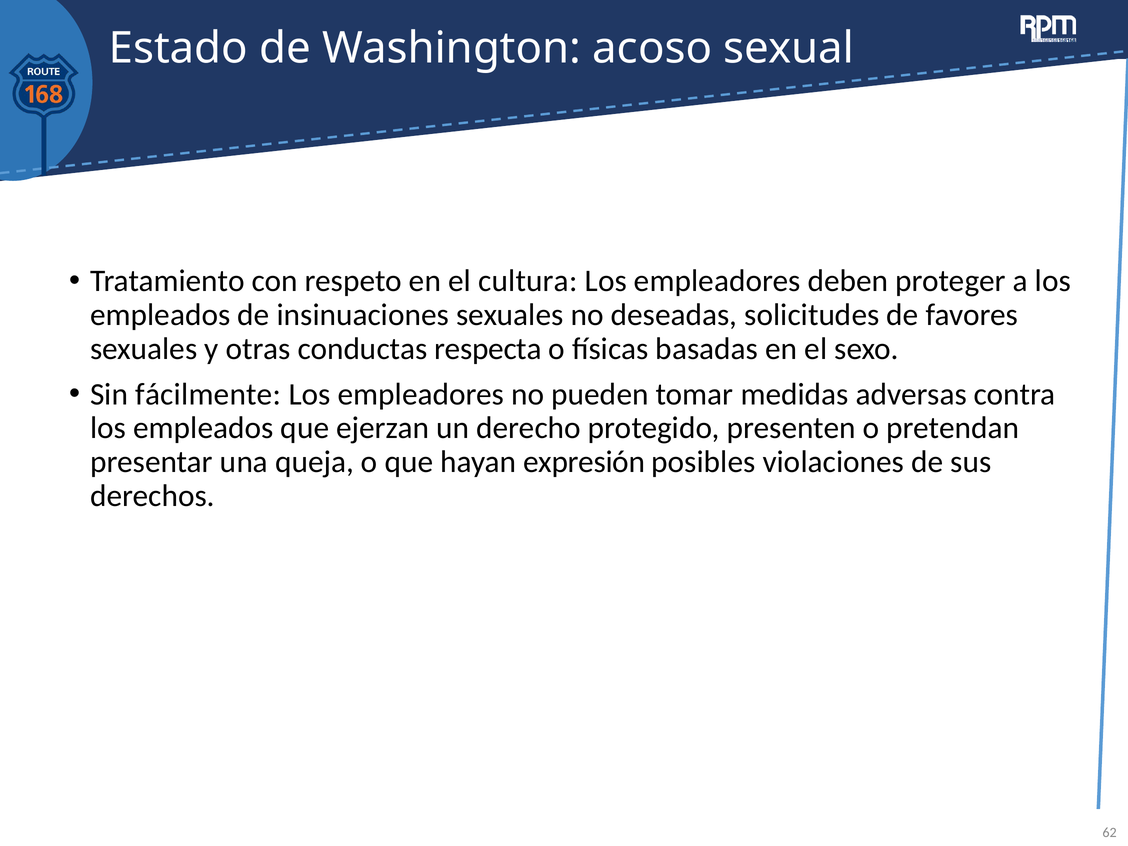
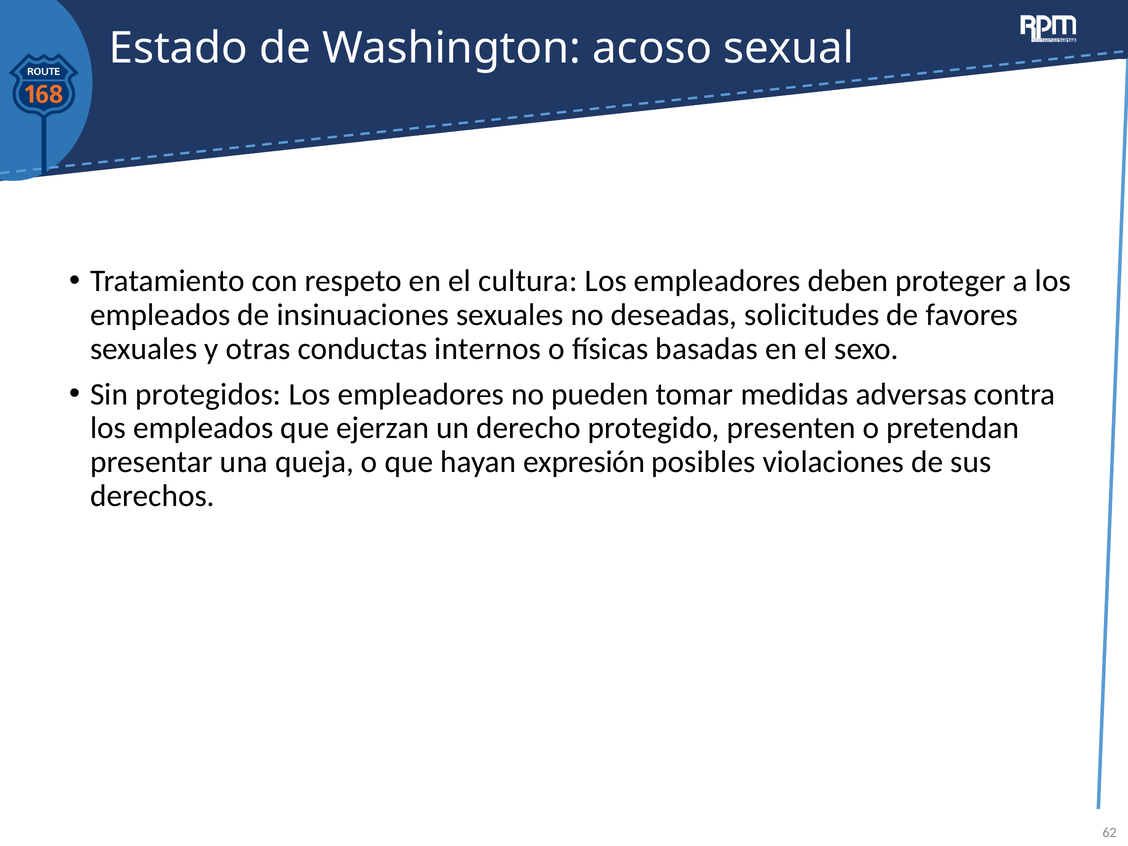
respecta: respecta -> internos (488, 349)
fácilmente: fácilmente -> protegidos (208, 394)
